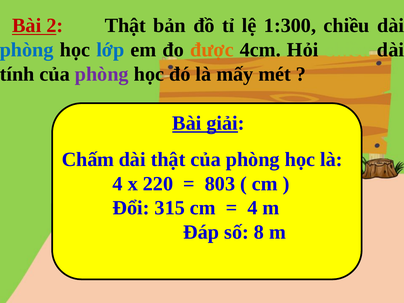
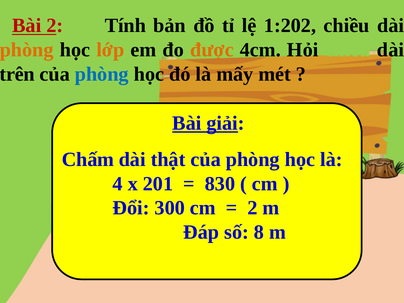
2 Thật: Thật -> Tính (125, 26)
1:300: 1:300 -> 1:202 (290, 26)
phòng colour: blue -> orange (27, 50)
lớp colour: blue -> orange (110, 50)
tính: tính -> trên (17, 74)
phòng colour: purple -> blue (102, 74)
220: 220 -> 201 (158, 184)
803: 803 -> 830 (220, 184)
315: 315 -> 300 (170, 208)
4: 4 -> 2 (252, 208)
